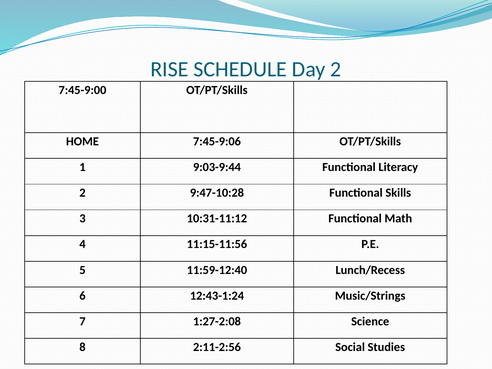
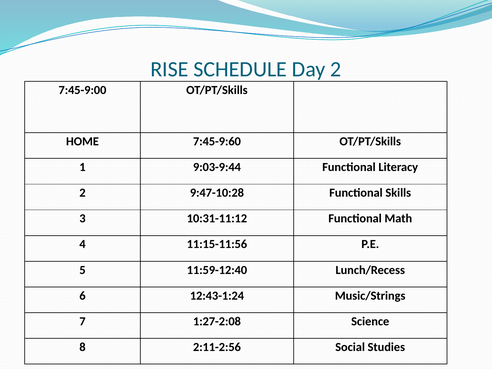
7:45-9:06: 7:45-9:06 -> 7:45-9:60 (217, 141)
